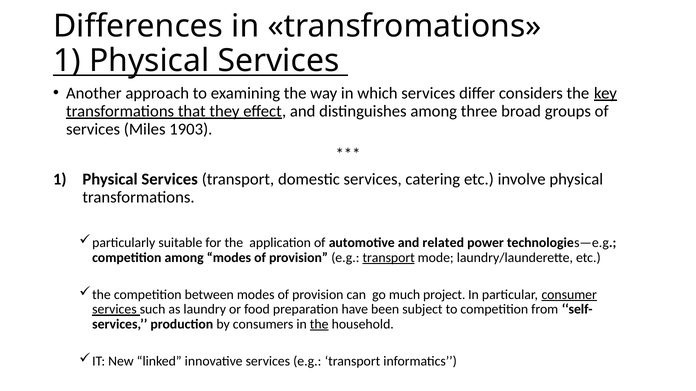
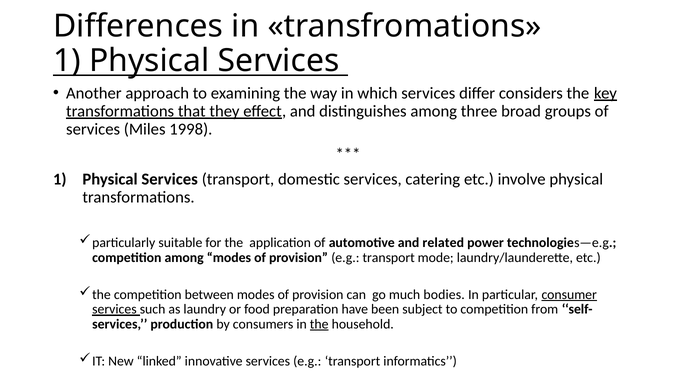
1903: 1903 -> 1998 (191, 129)
transport underline: present -> none (389, 258)
project: project -> bodies (444, 295)
